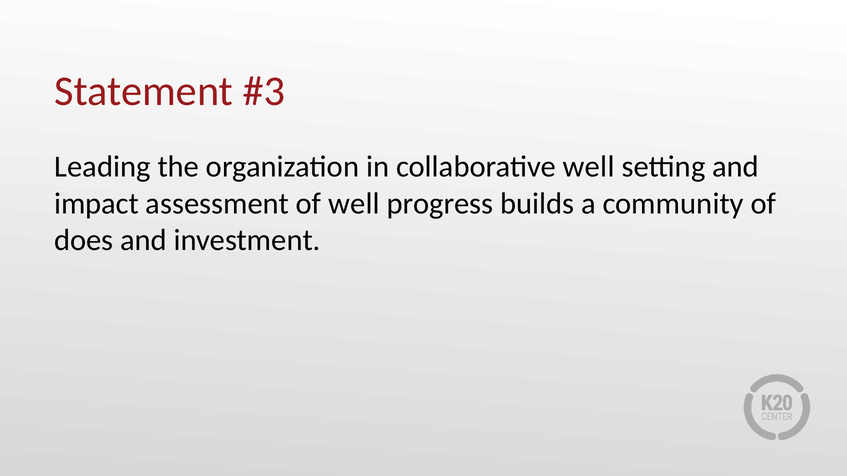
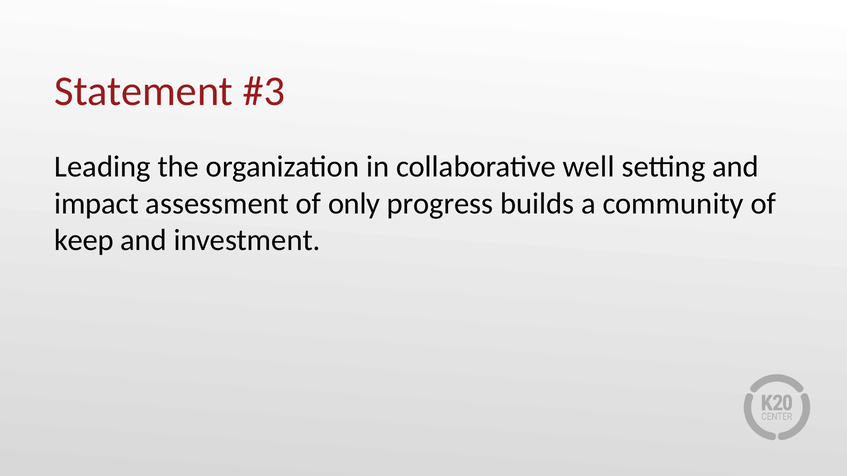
of well: well -> only (354, 204)
does: does -> keep (84, 240)
